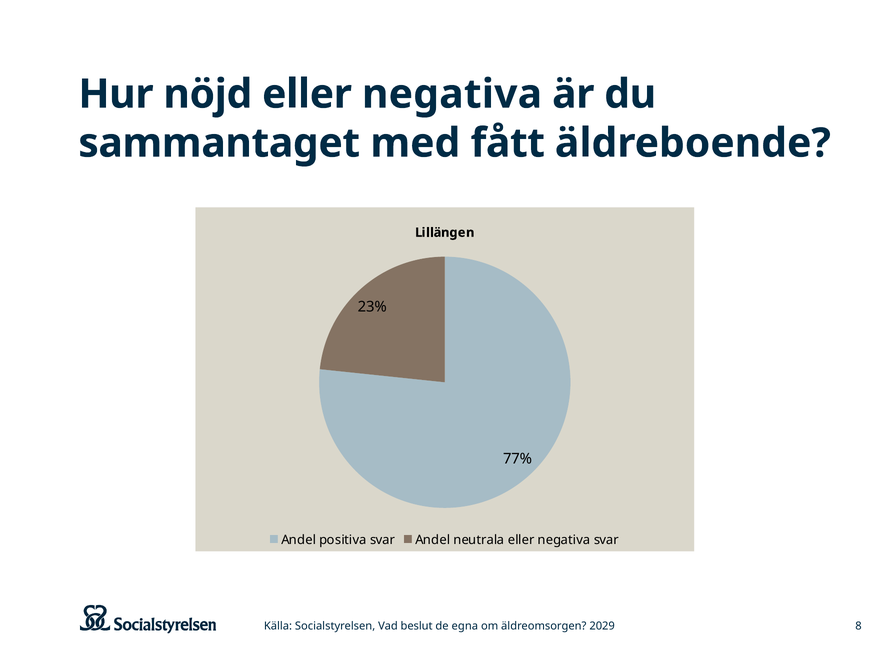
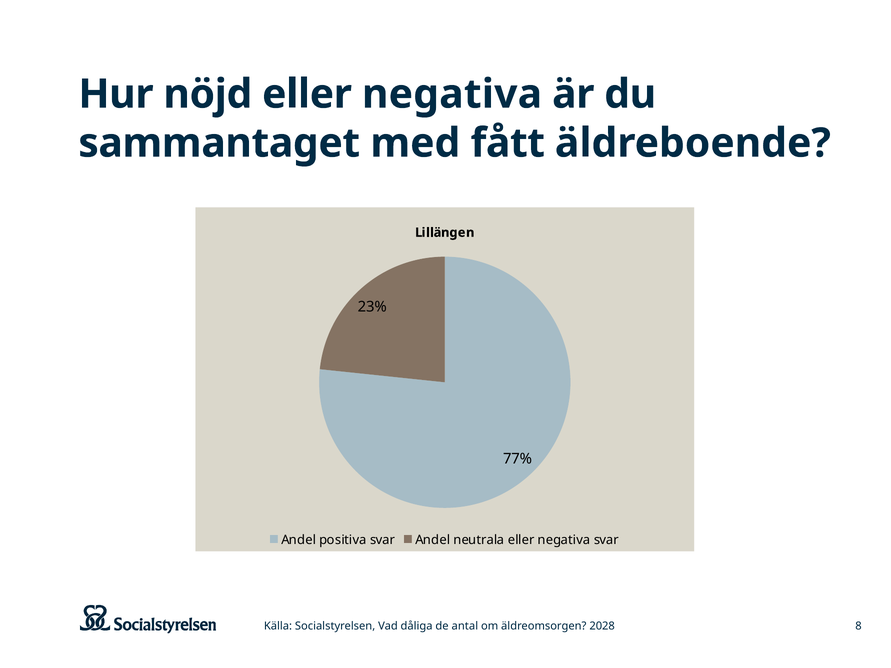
beslut: beslut -> dåliga (417, 626)
egna: egna -> antal (465, 626)
2029: 2029 -> 2028 (602, 626)
